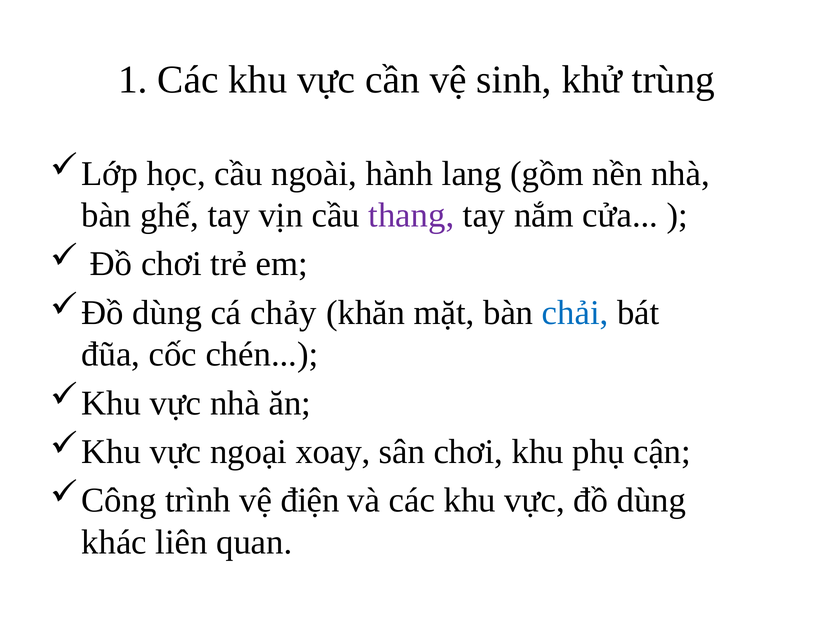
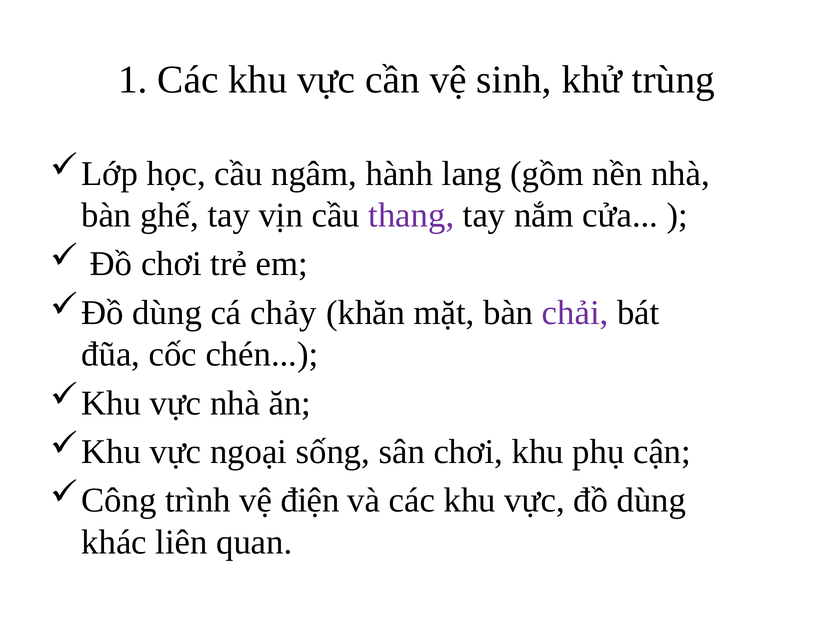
ngoài: ngoài -> ngâm (314, 173)
chải colour: blue -> purple (575, 312)
xoay: xoay -> sống (333, 451)
